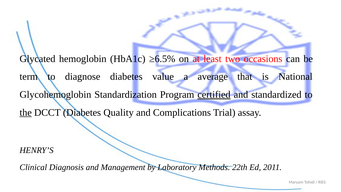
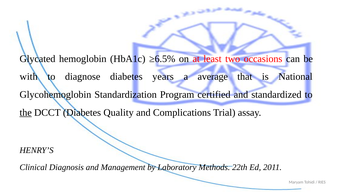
term: term -> with (29, 77)
value: value -> years (163, 77)
certified underline: present -> none (214, 94)
